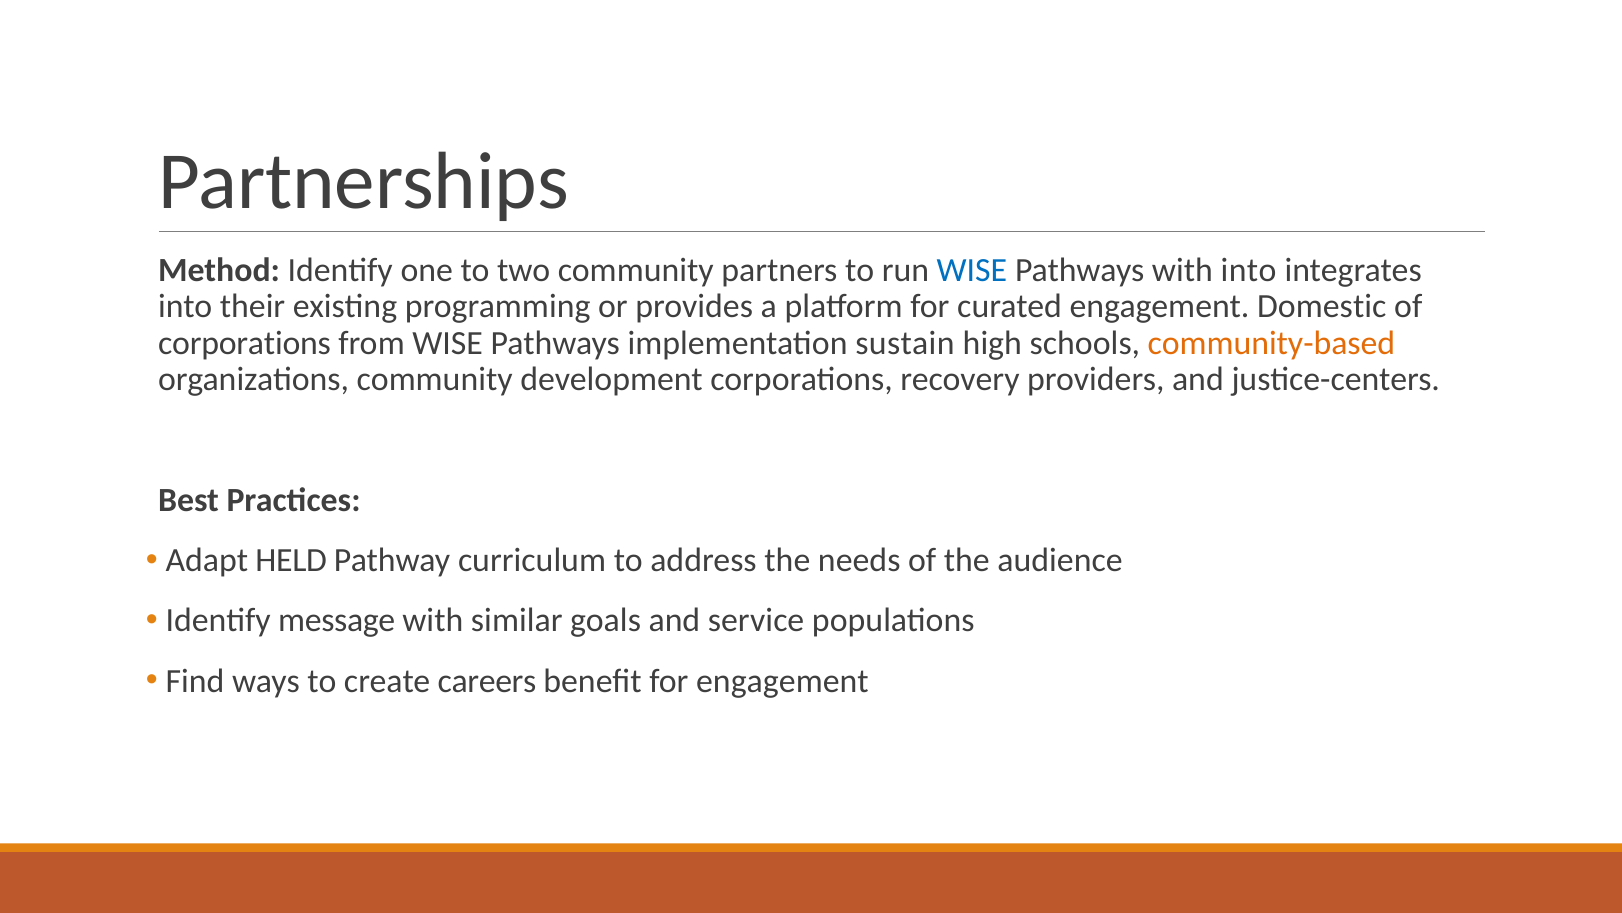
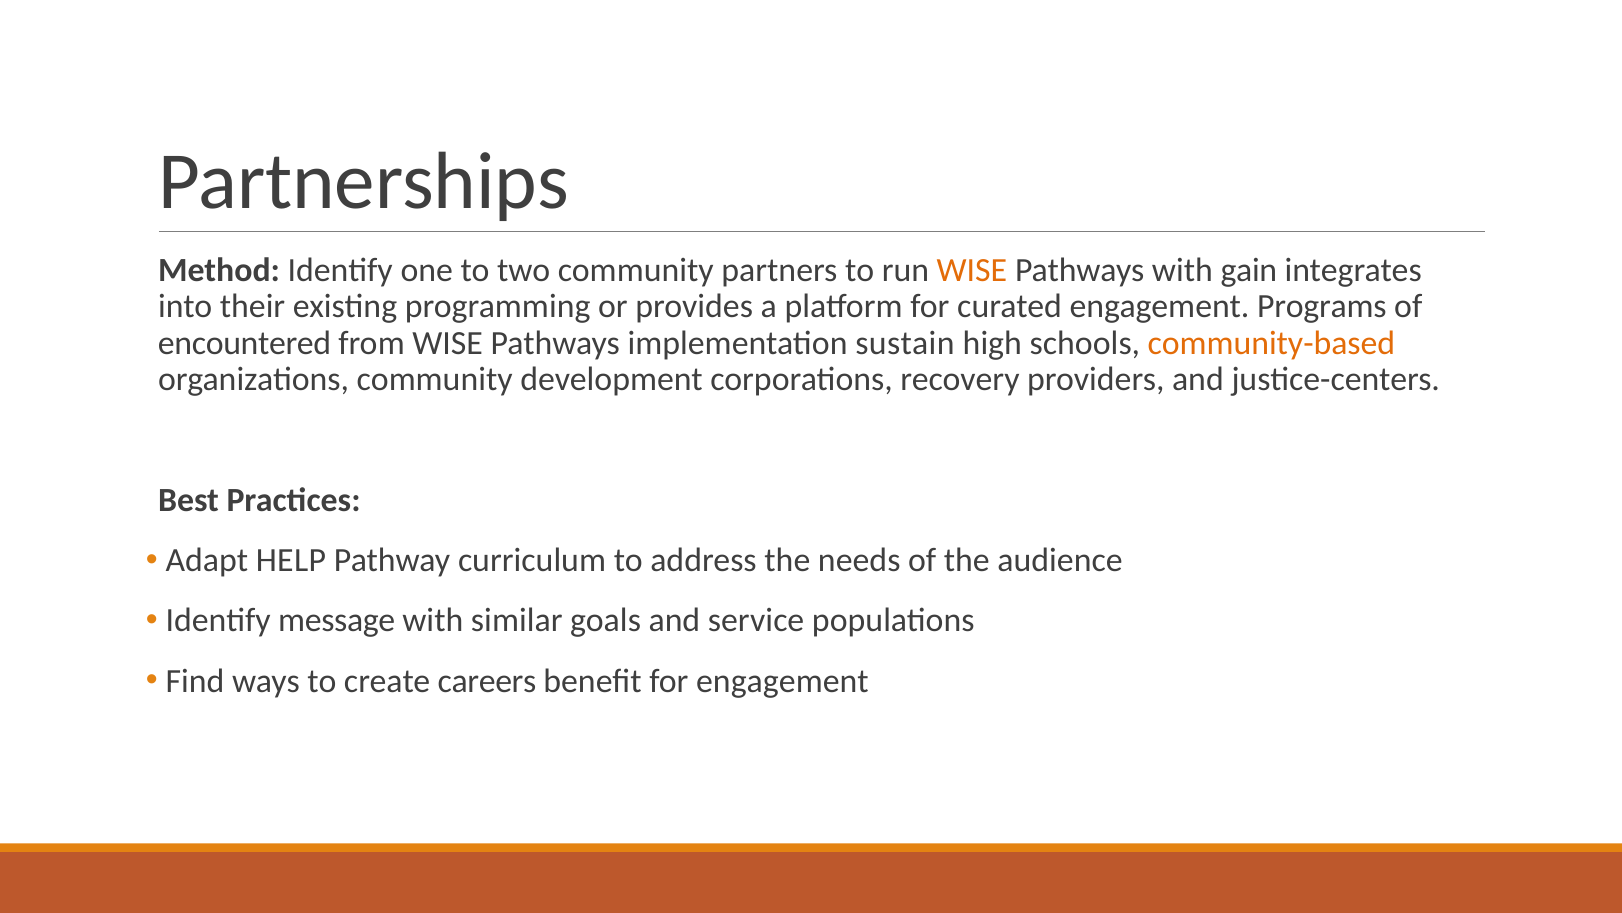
WISE colour: blue -> orange (972, 270)
with into: into -> gain (1249, 270)
Domestic: Domestic -> Programs (1322, 306)
corporations: corporations -> encountered (245, 343)
HELD: HELD -> HELP (291, 560)
